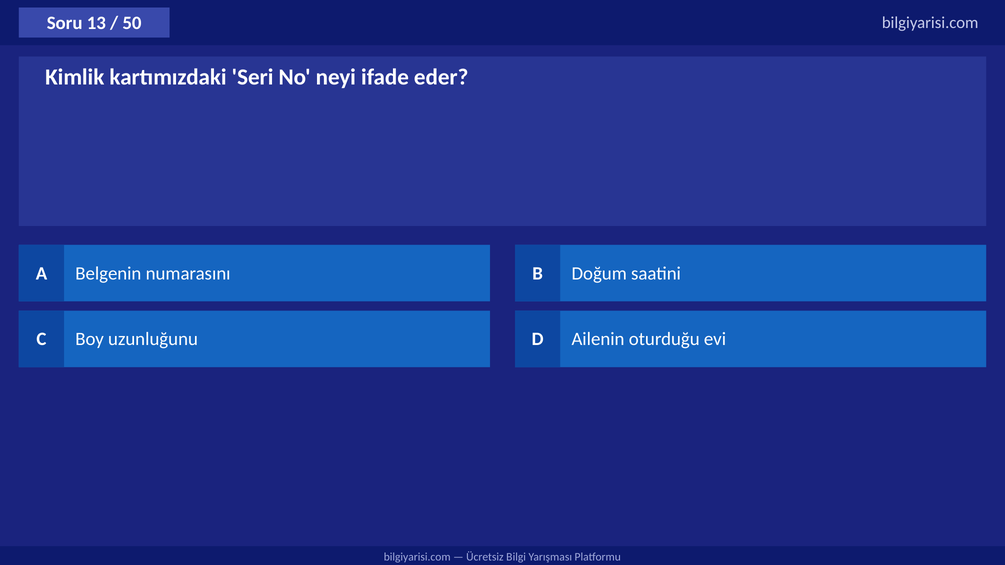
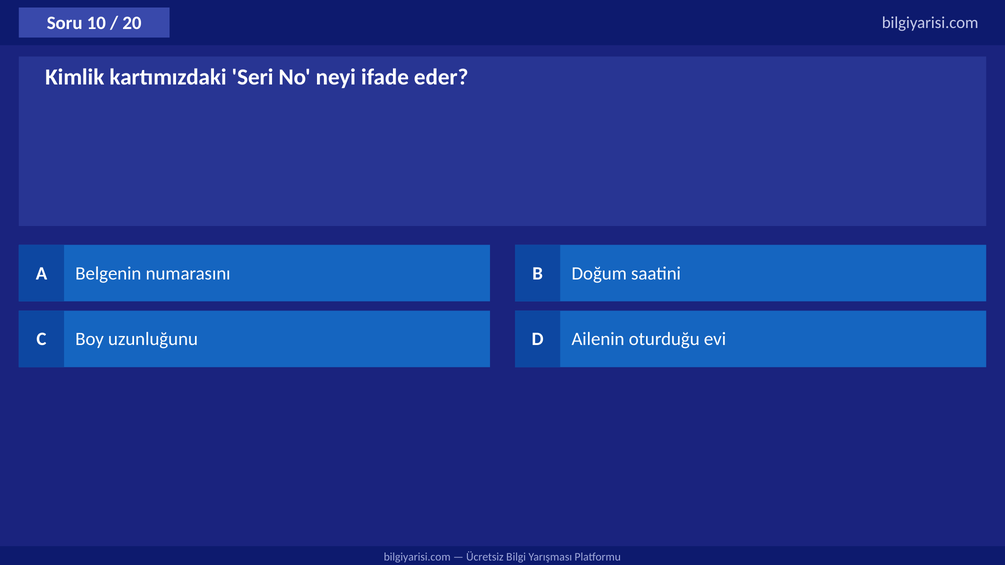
13: 13 -> 10 (96, 23)
50: 50 -> 20 (132, 23)
